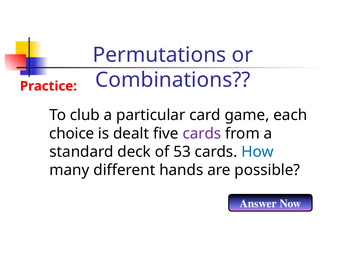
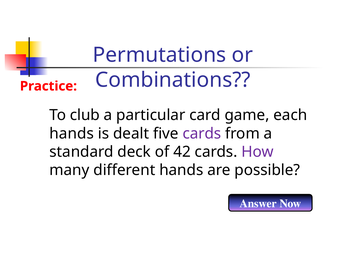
choice: choice -> hands (72, 133)
53: 53 -> 42 (182, 151)
How colour: blue -> purple (257, 151)
